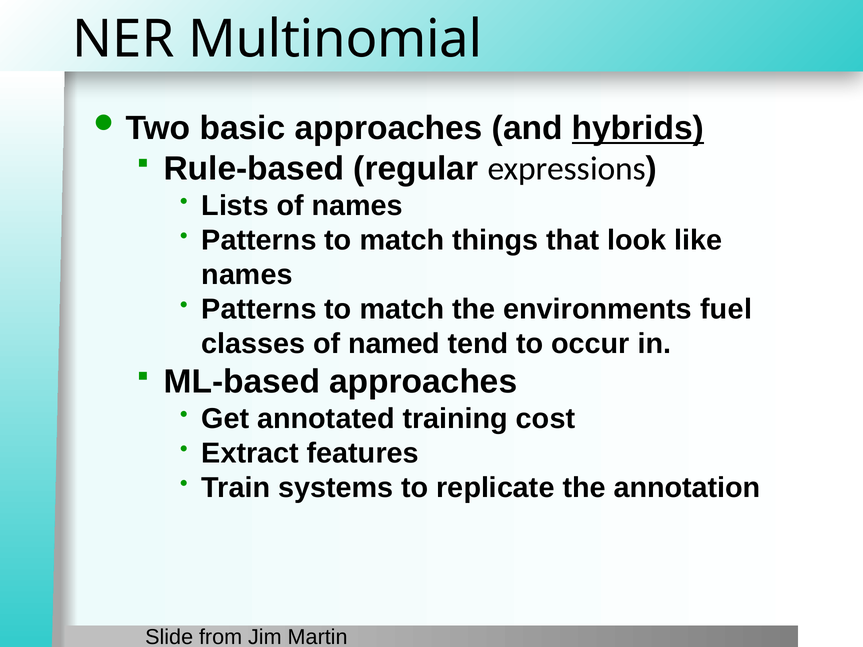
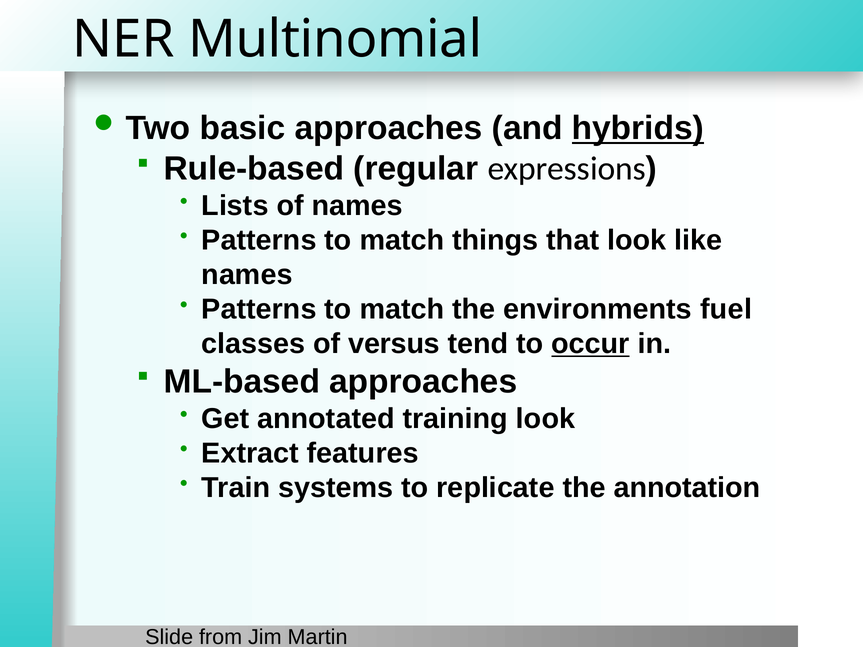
named: named -> versus (394, 344)
occur underline: none -> present (590, 344)
training cost: cost -> look (546, 419)
